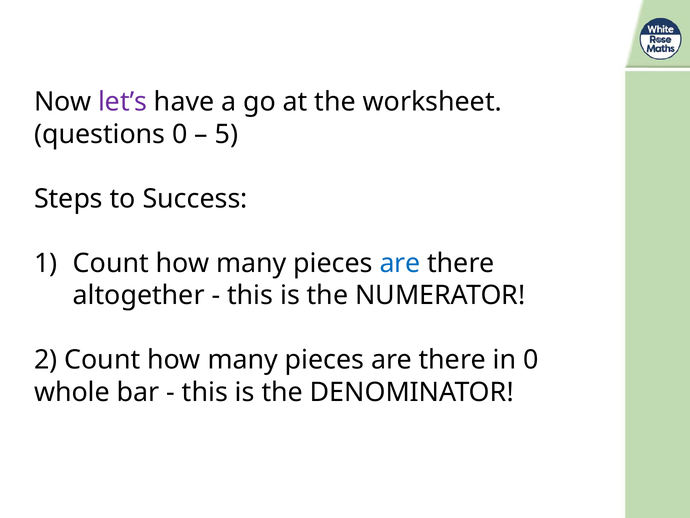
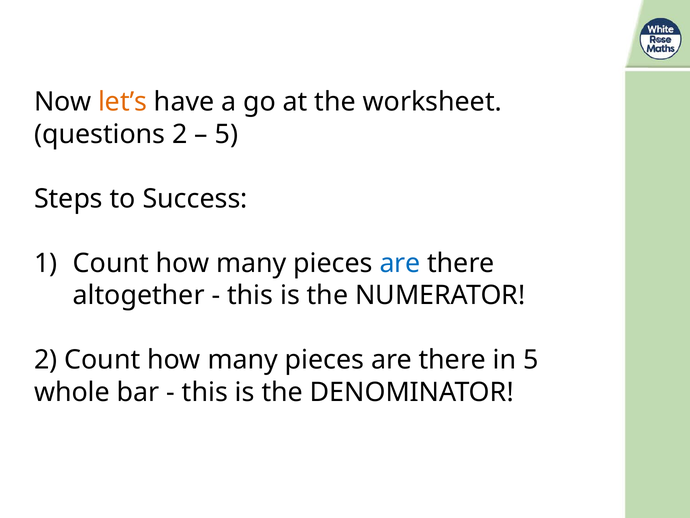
let’s colour: purple -> orange (123, 102)
questions 0: 0 -> 2 (180, 134)
in 0: 0 -> 5 (531, 360)
